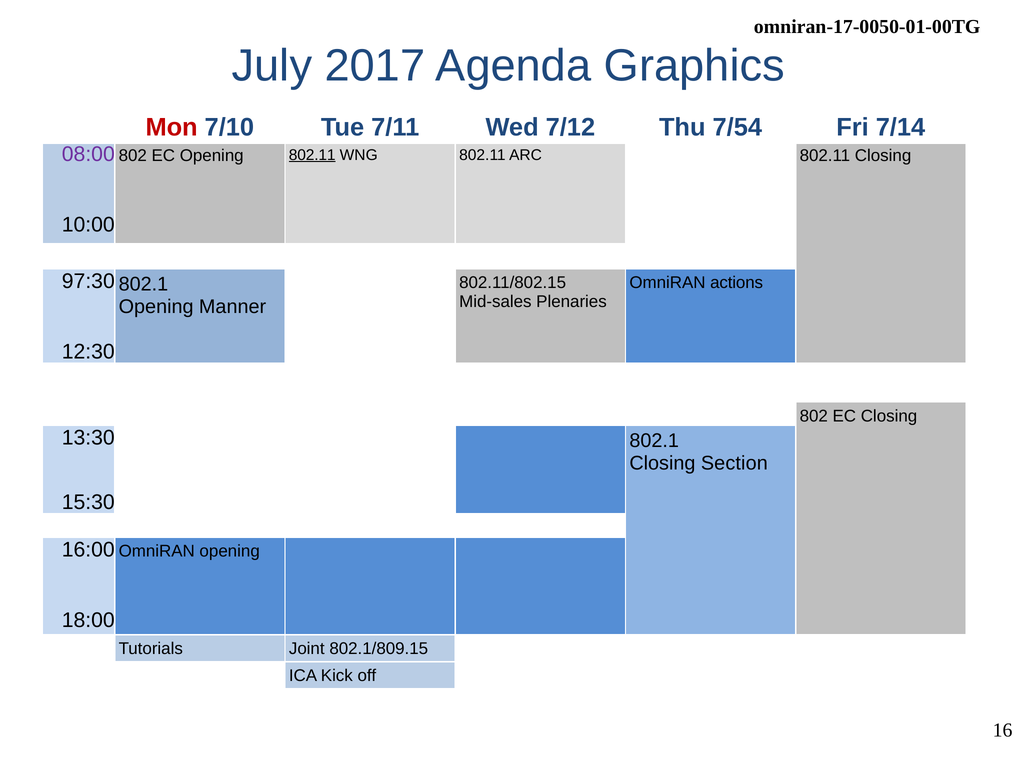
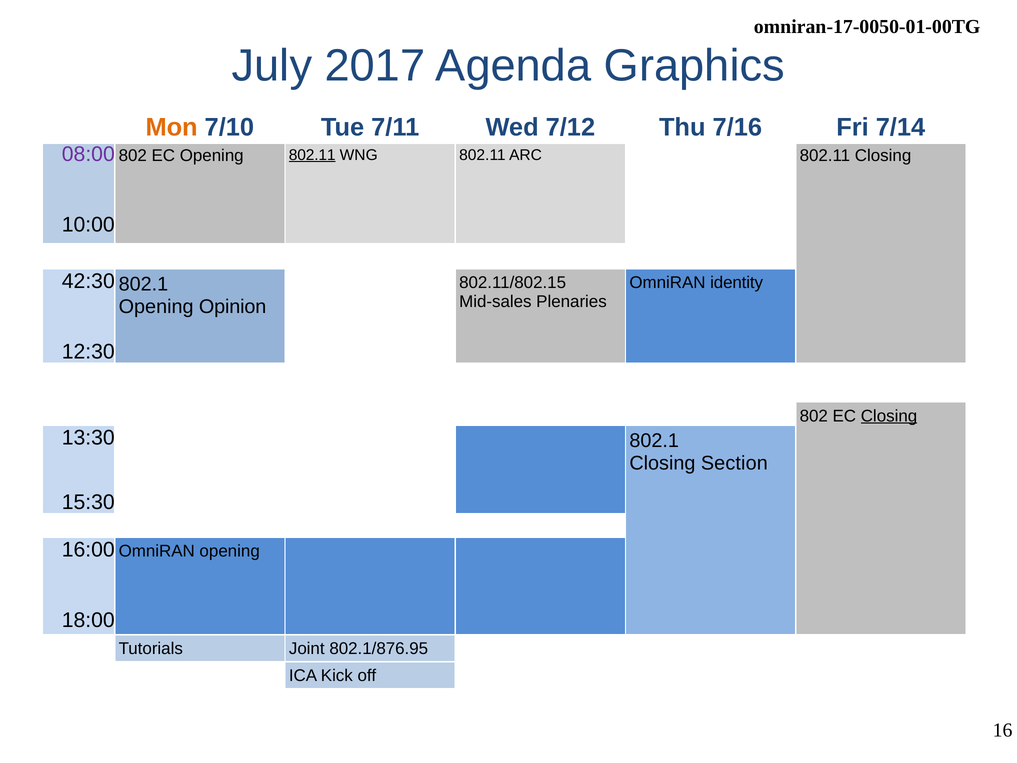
Mon colour: red -> orange (172, 127)
7/54: 7/54 -> 7/16 (737, 127)
97:30: 97:30 -> 42:30 (88, 281)
actions: actions -> identity (737, 283)
Manner: Manner -> Opinion (233, 307)
Closing underline: none -> present (889, 416)
802.1/809.15: 802.1/809.15 -> 802.1/876.95 (379, 648)
